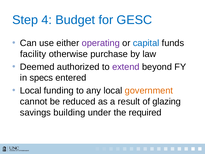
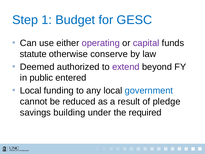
4: 4 -> 1 (47, 20)
capital colour: blue -> purple (146, 43)
facility: facility -> statute (33, 54)
purchase: purchase -> conserve (109, 54)
specs: specs -> public (41, 78)
government colour: orange -> blue (149, 90)
glazing: glazing -> pledge (167, 101)
